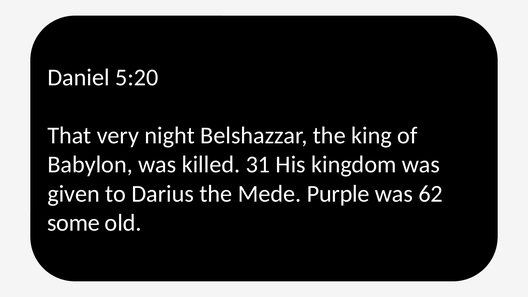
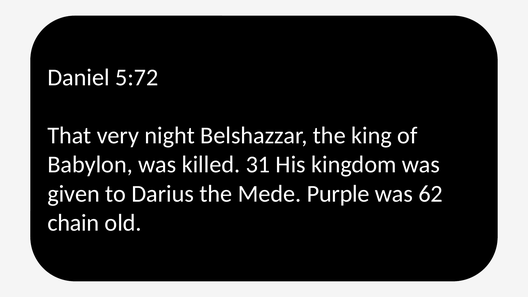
5:20: 5:20 -> 5:72 (137, 78)
some: some -> chain (73, 223)
